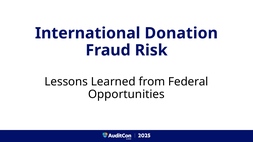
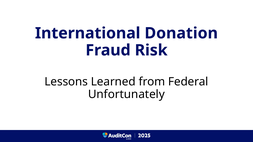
Opportunities: Opportunities -> Unfortunately (126, 94)
